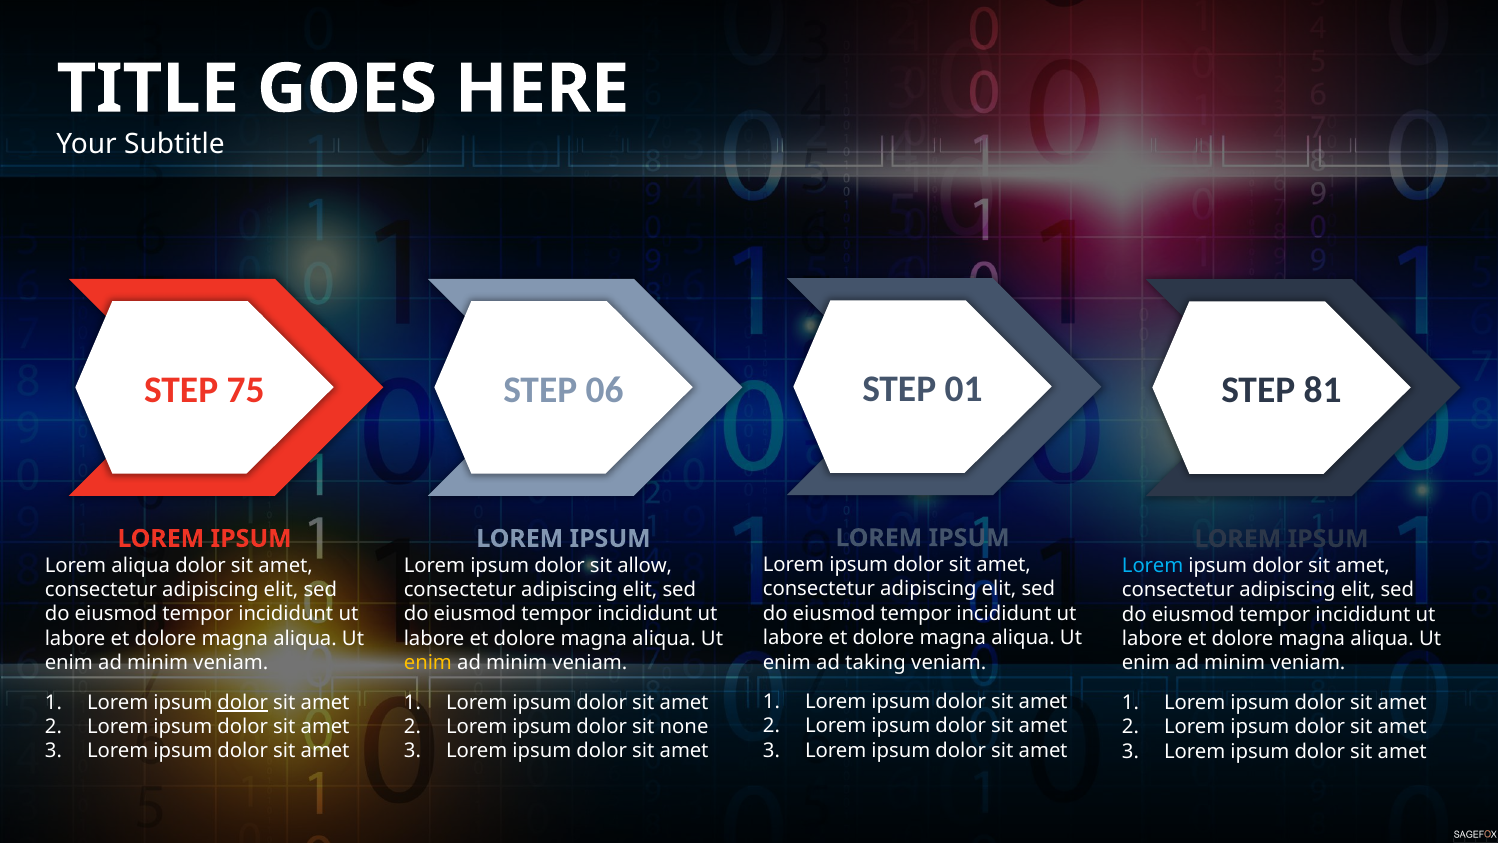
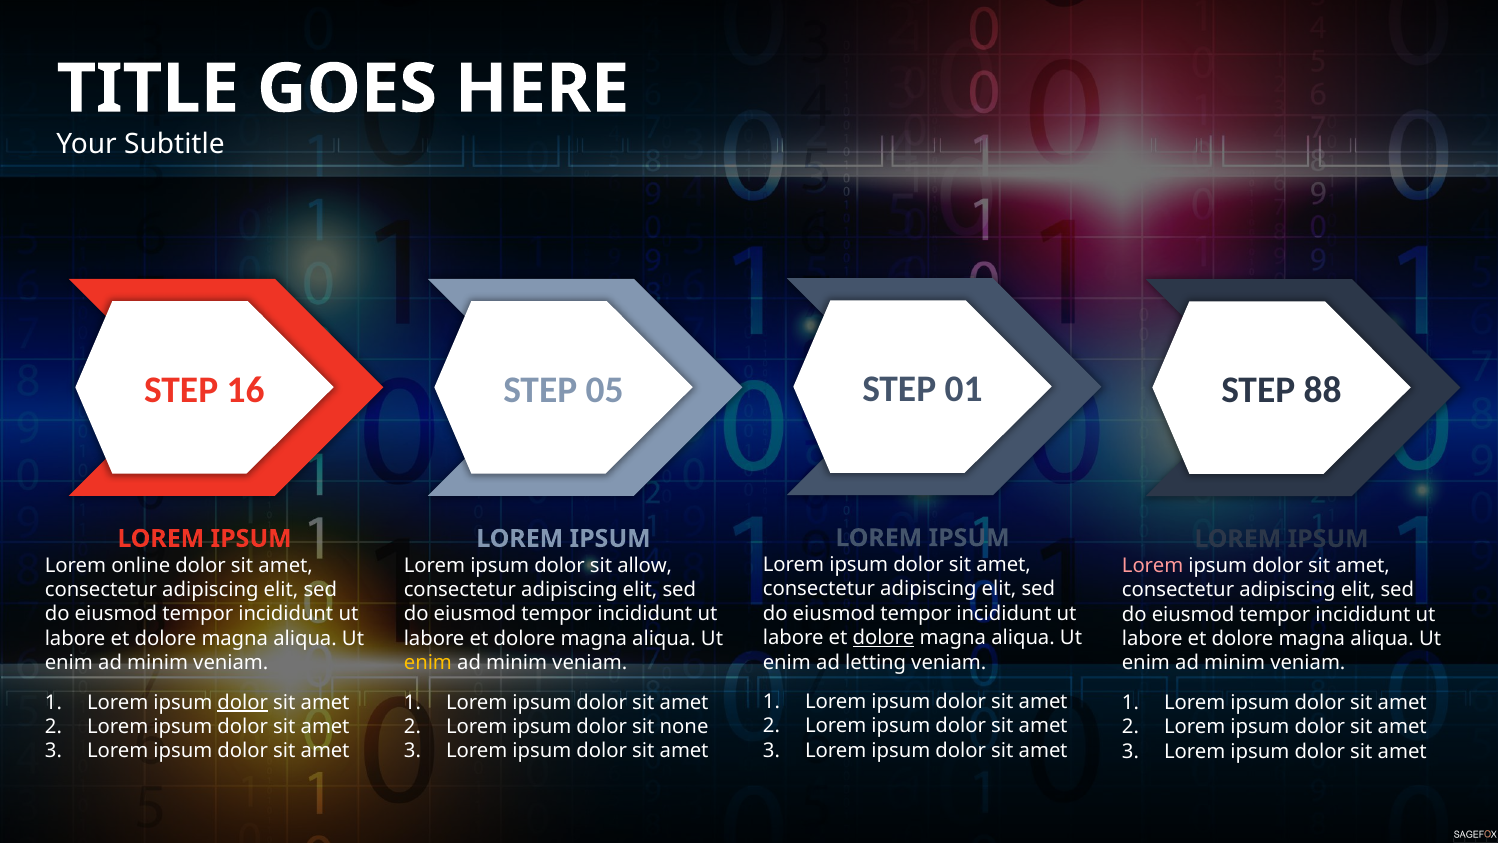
75: 75 -> 16 (246, 390)
06: 06 -> 05 (605, 390)
81: 81 -> 88 (1323, 390)
Lorem aliqua: aliqua -> online (141, 565)
Lorem colour: light blue -> pink (1153, 565)
dolore underline: none -> present (884, 638)
taking: taking -> letting (876, 662)
